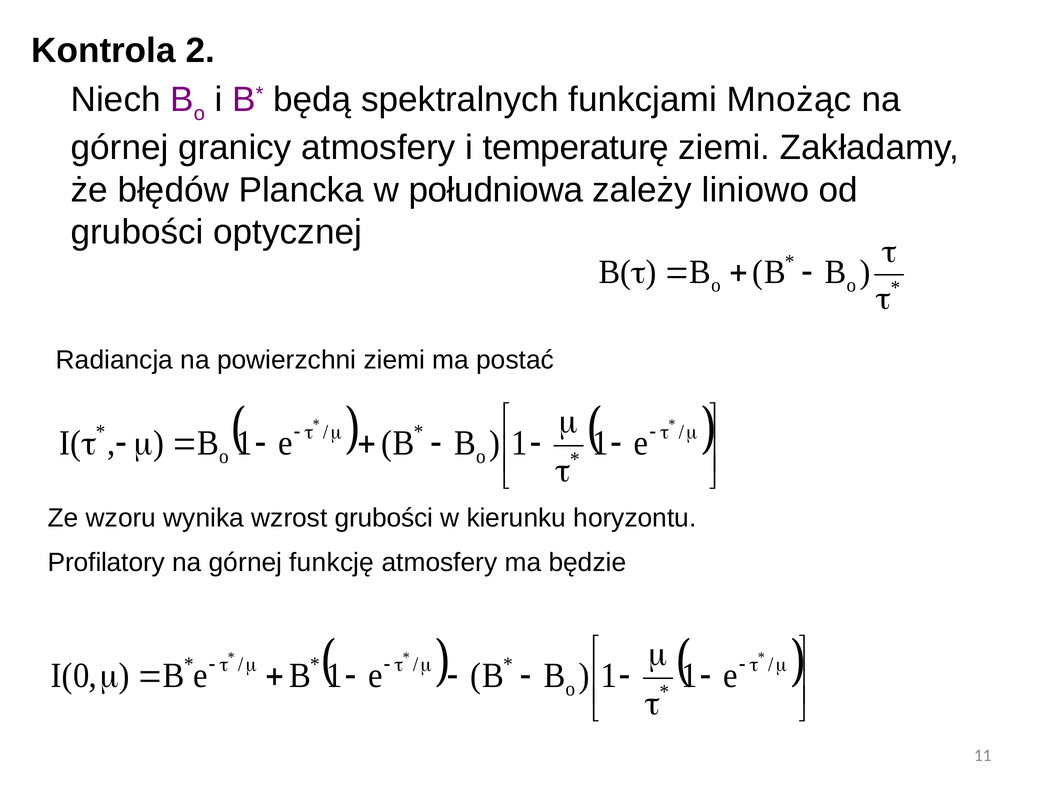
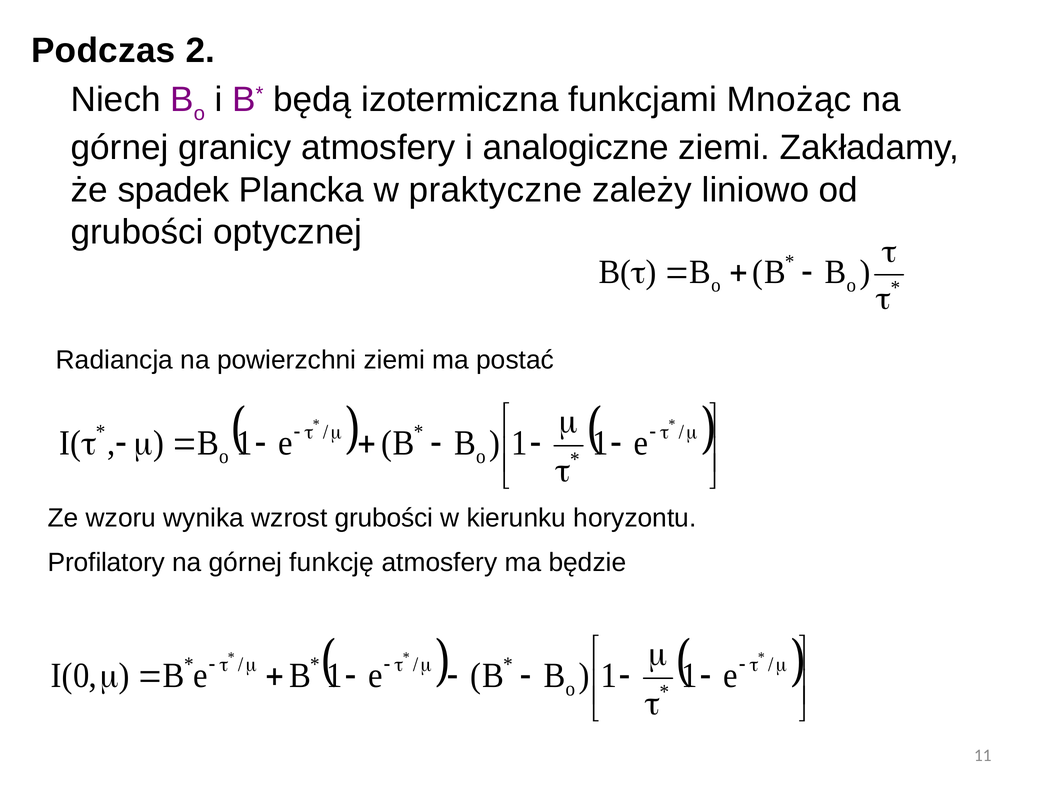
Kontrola: Kontrola -> Podczas (103, 51)
spektralnych: spektralnych -> izotermiczna (460, 100)
temperaturę: temperaturę -> analogiczne (576, 148)
błędów: błędów -> spadek (173, 190)
południowa: południowa -> praktyczne (496, 190)
